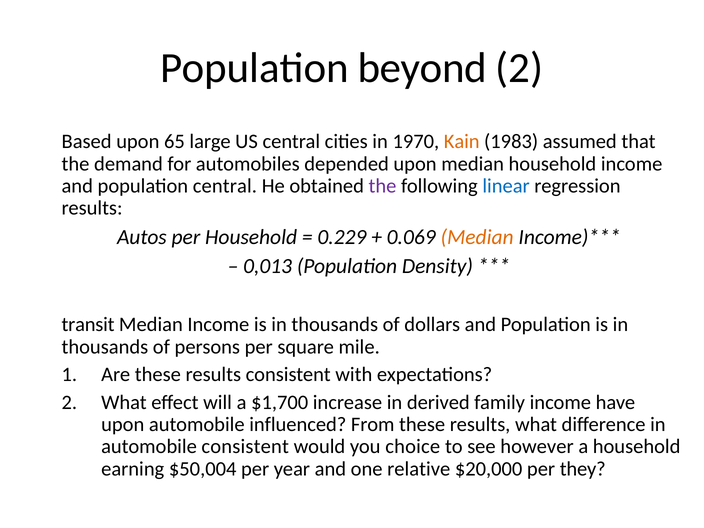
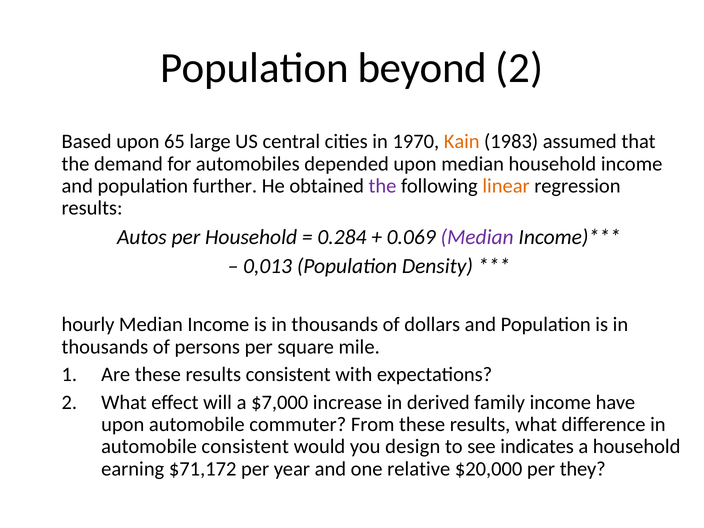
population central: central -> further (225, 186)
linear colour: blue -> orange (506, 186)
0.229: 0.229 -> 0.284 (342, 237)
Median colour: orange -> purple (477, 237)
transit: transit -> hourly (88, 325)
$1,700: $1,700 -> $7,000 (280, 402)
influenced: influenced -> commuter (298, 425)
choice: choice -> design (413, 447)
however: however -> indicates (537, 447)
$50,004: $50,004 -> $71,172 (203, 469)
